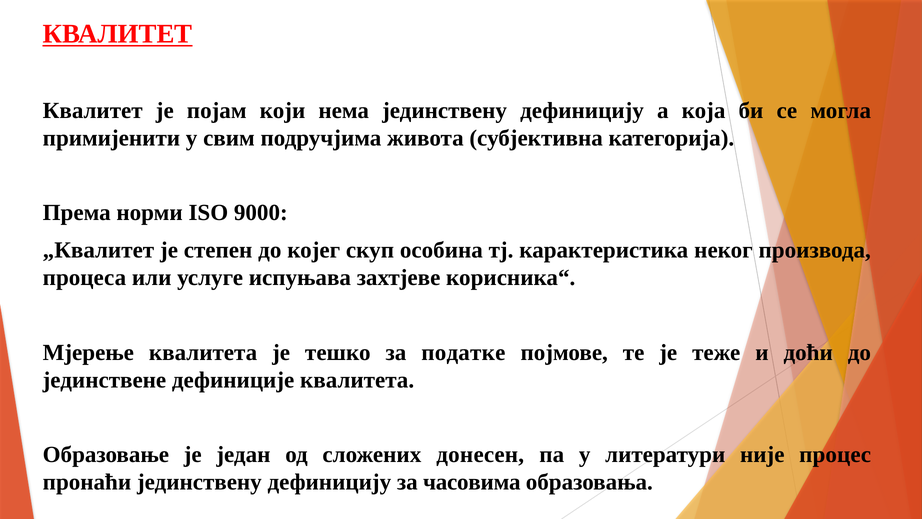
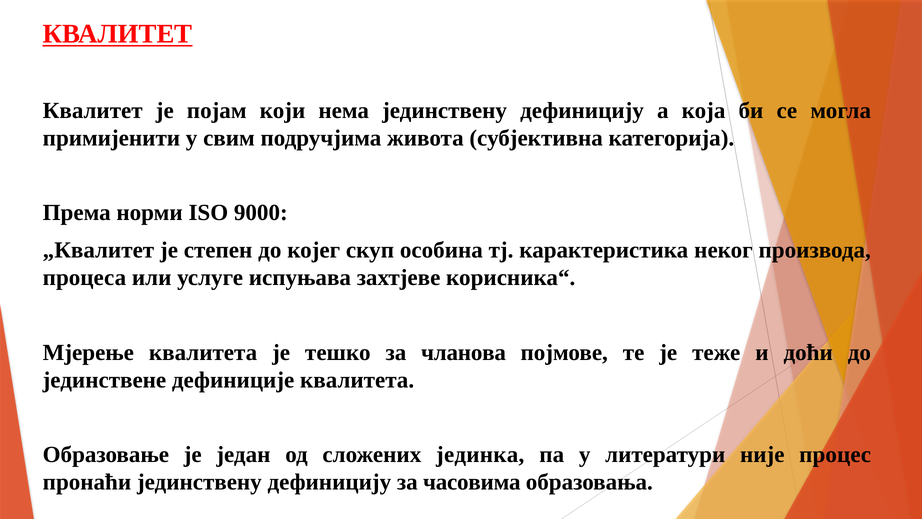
податке: податке -> чланова (464, 352)
донесен: донесен -> јединка (480, 454)
